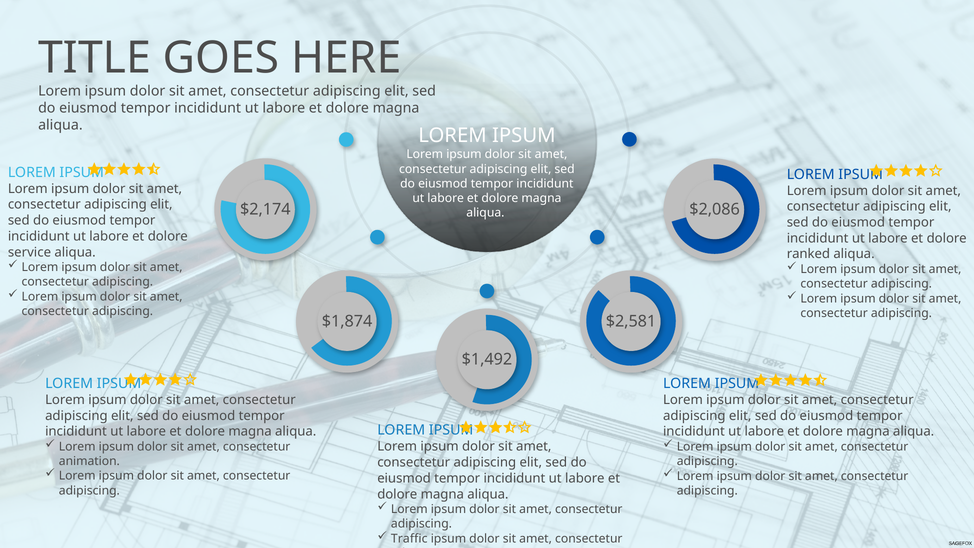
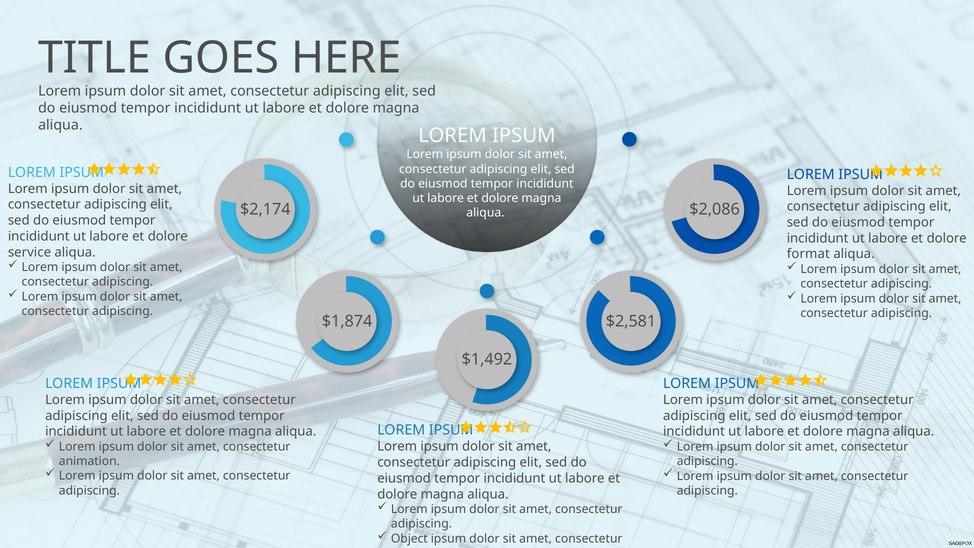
ranked: ranked -> format (808, 254)
Traffic: Traffic -> Object (409, 538)
